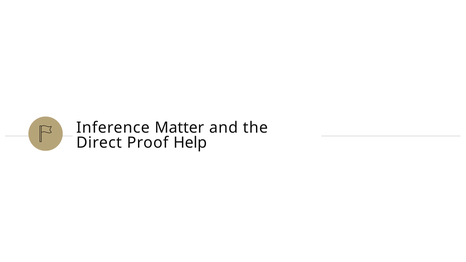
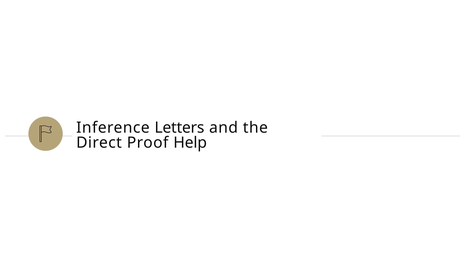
Matter: Matter -> Letters (179, 128)
